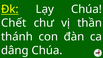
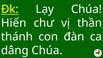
Chết: Chết -> Hiến (14, 23)
